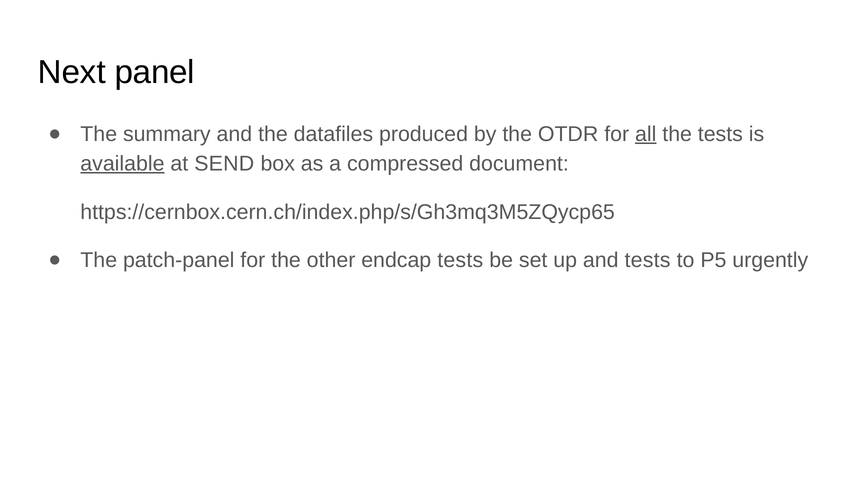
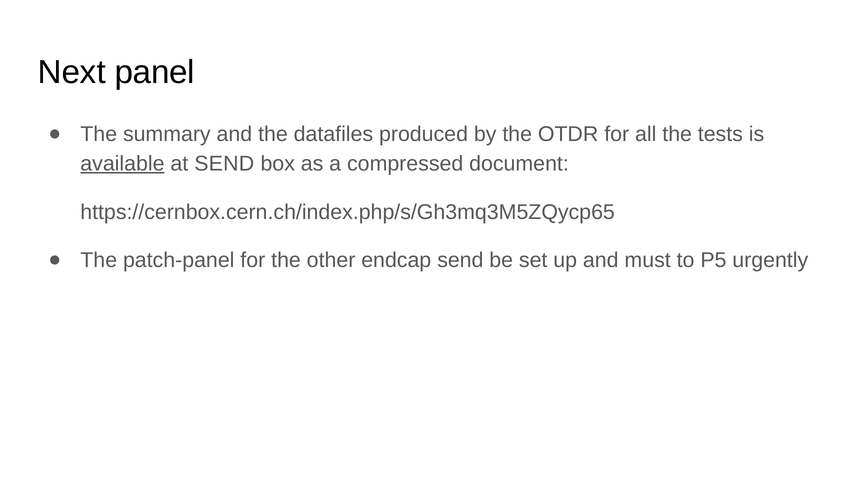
all underline: present -> none (646, 134)
endcap tests: tests -> send (460, 261)
and tests: tests -> must (648, 261)
